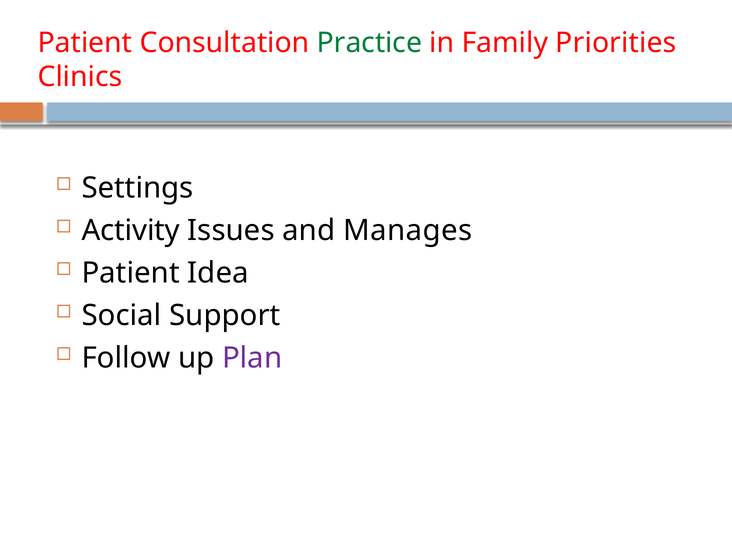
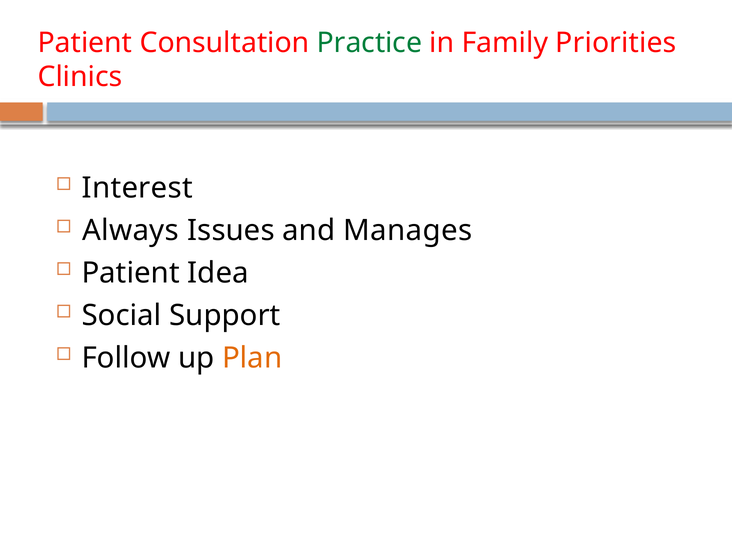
Settings: Settings -> Interest (137, 188)
Activity: Activity -> Always (131, 231)
Plan colour: purple -> orange (252, 358)
